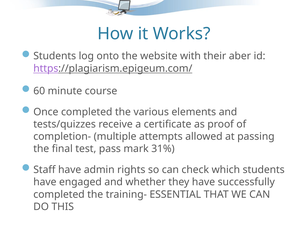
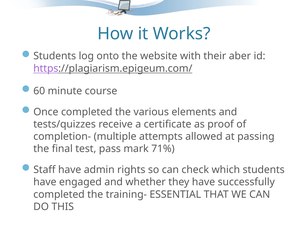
31%: 31% -> 71% (163, 149)
